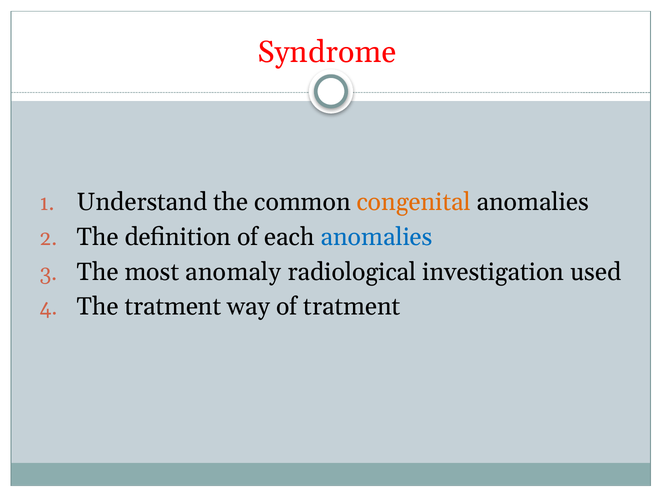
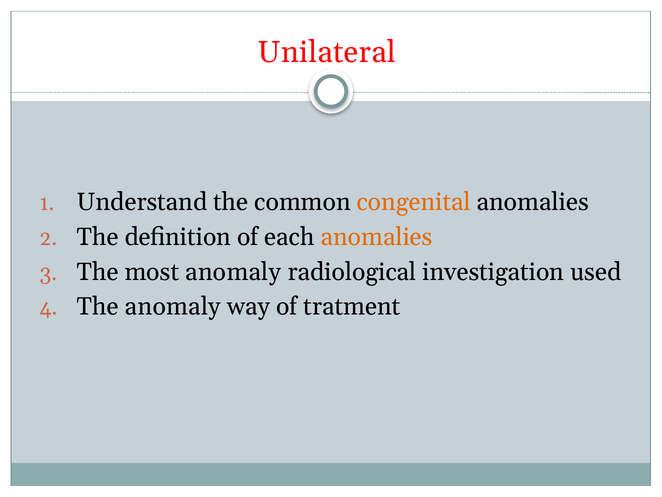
Syndrome: Syndrome -> Unilateral (327, 52)
anomalies colour: blue -> orange (377, 237)
The tratment: tratment -> anomaly (173, 306)
